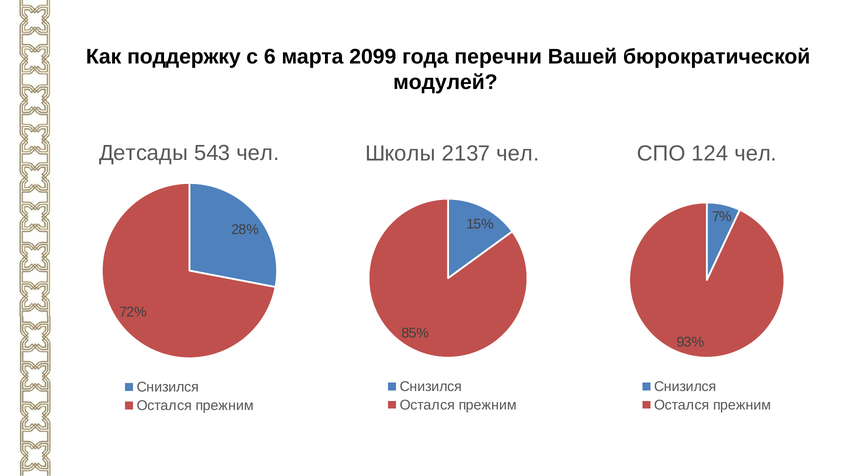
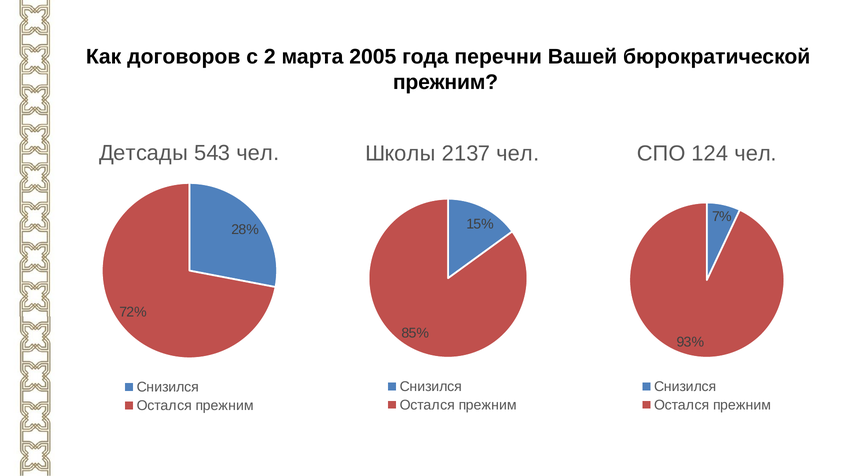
поддержку: поддержку -> договоров (184, 57)
6: 6 -> 2 (270, 57)
2099: 2099 -> 2005 (373, 57)
модулей: модулей -> прежним (446, 82)
